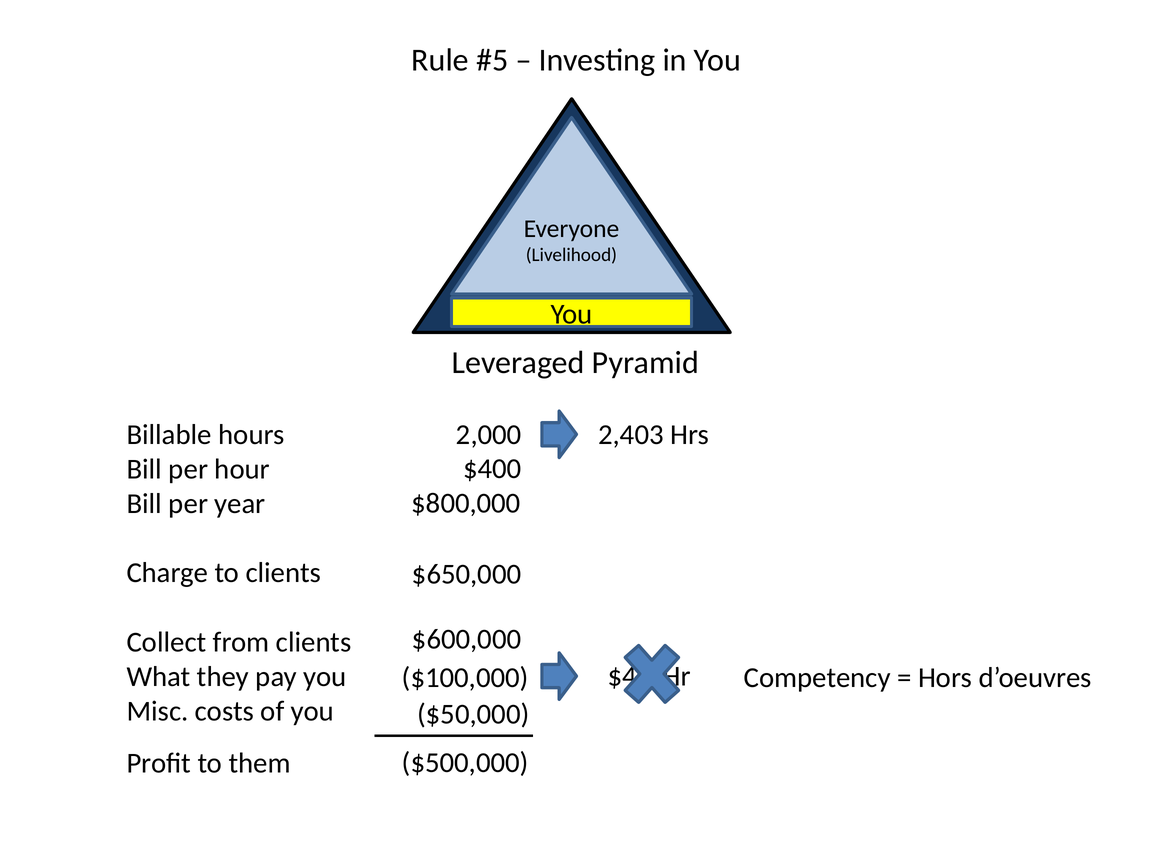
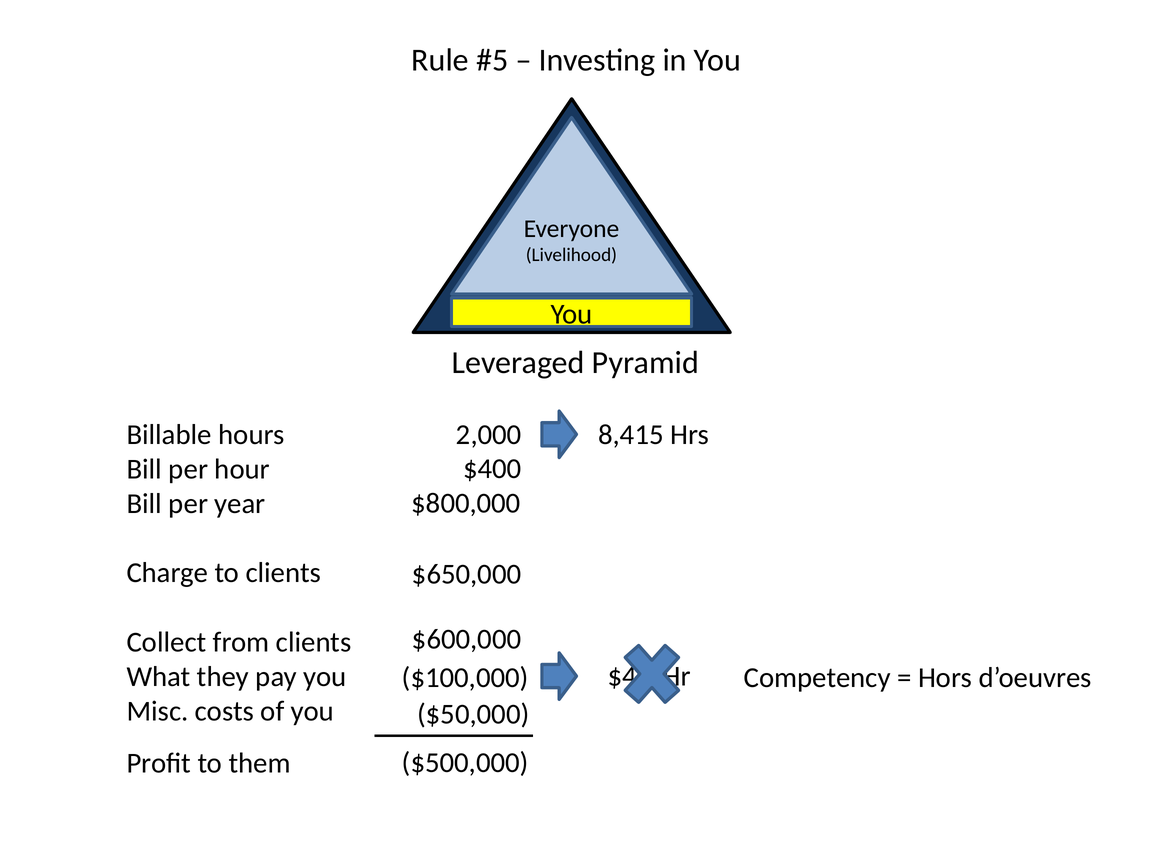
2,403: 2,403 -> 8,415 (631, 434)
